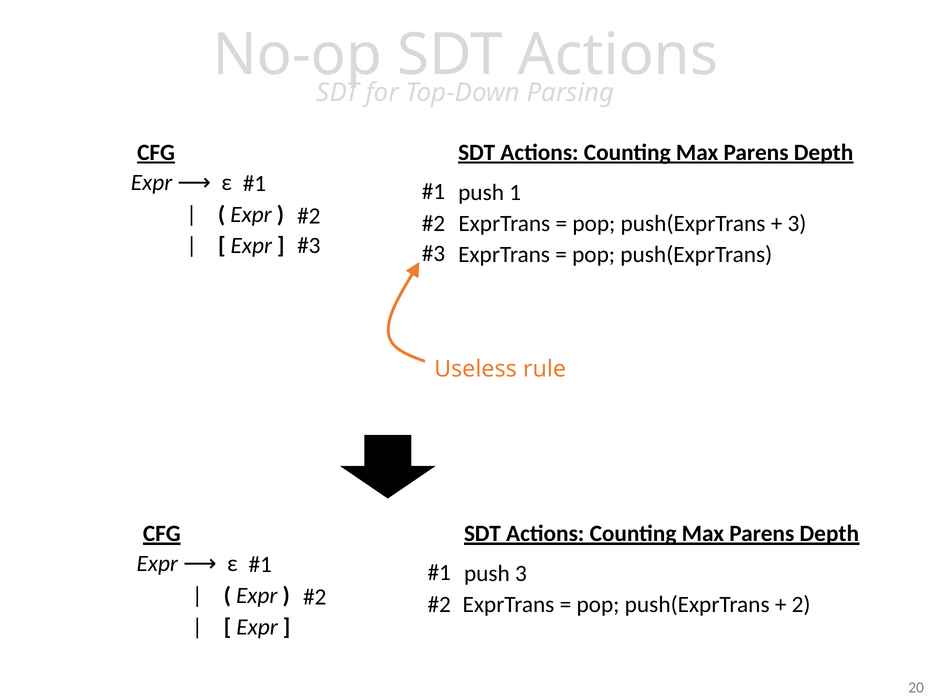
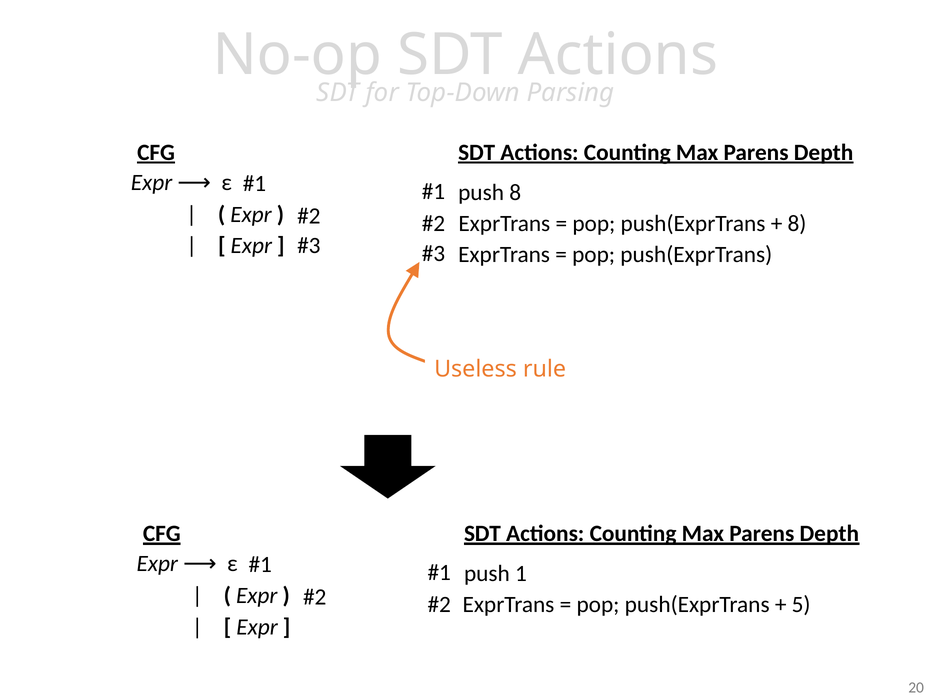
push 1: 1 -> 8 (515, 192)
3: 3 -> 8 (797, 224)
push 3: 3 -> 1 (521, 573)
2: 2 -> 5 (801, 604)
